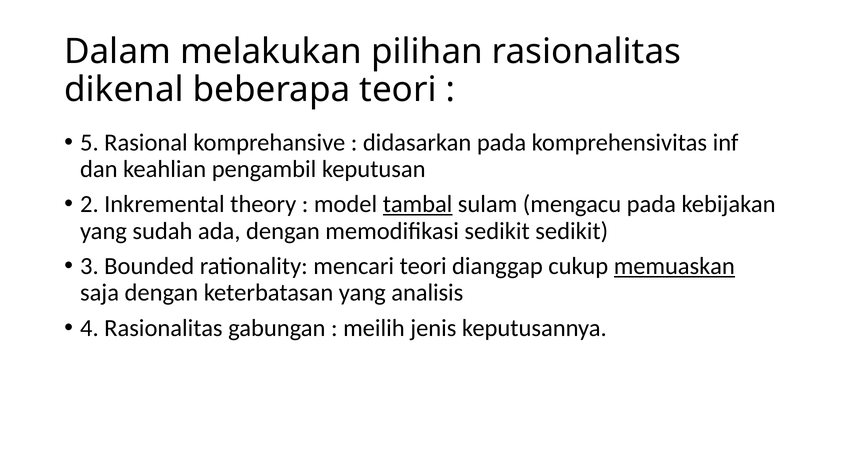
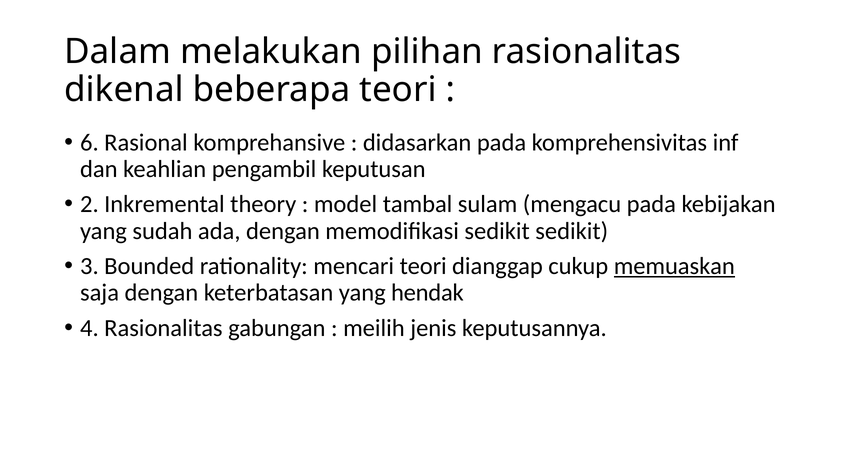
5: 5 -> 6 (89, 143)
tambal underline: present -> none (418, 204)
analisis: analisis -> hendak (427, 293)
